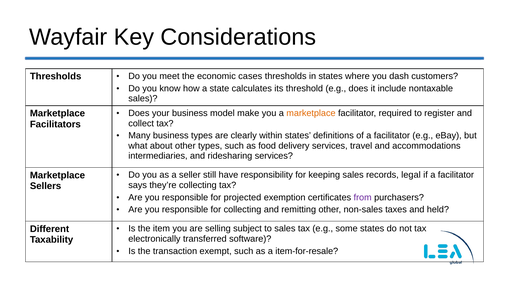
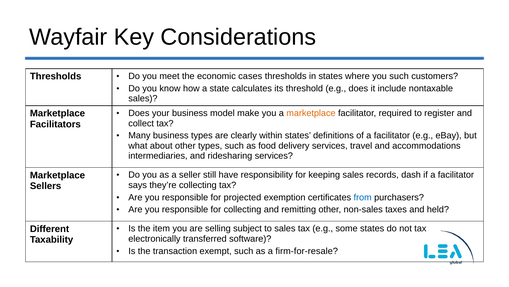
you dash: dash -> such (399, 76)
legal: legal -> dash (411, 175)
from colour: purple -> blue (363, 197)
item-for-resale: item-for-resale -> firm-for-resale (307, 250)
